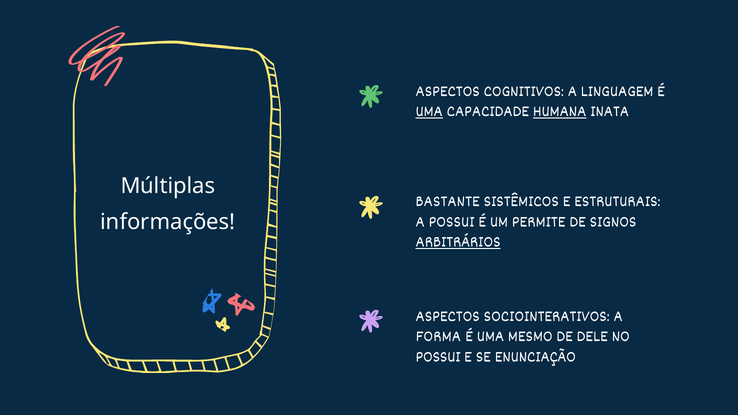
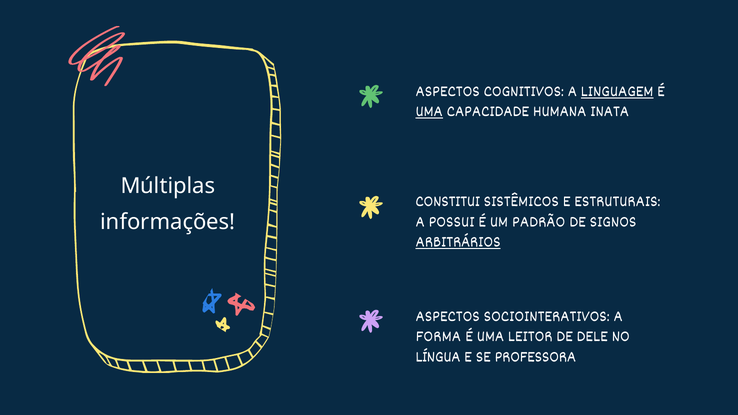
LINGUAGEM underline: none -> present (617, 91)
HUMANA underline: present -> none (560, 111)
BASTANTE: BASTANTE -> CONSTITUI (448, 201)
PERMITE: PERMITE -> PADRÃO (539, 221)
MESMO: MESMO -> LEITOR (530, 336)
POSSUI: POSSUI -> LÍNGUA (438, 356)
ENUNCIAÇÃO: ENUNCIAÇÃO -> PROFESSORA (535, 356)
